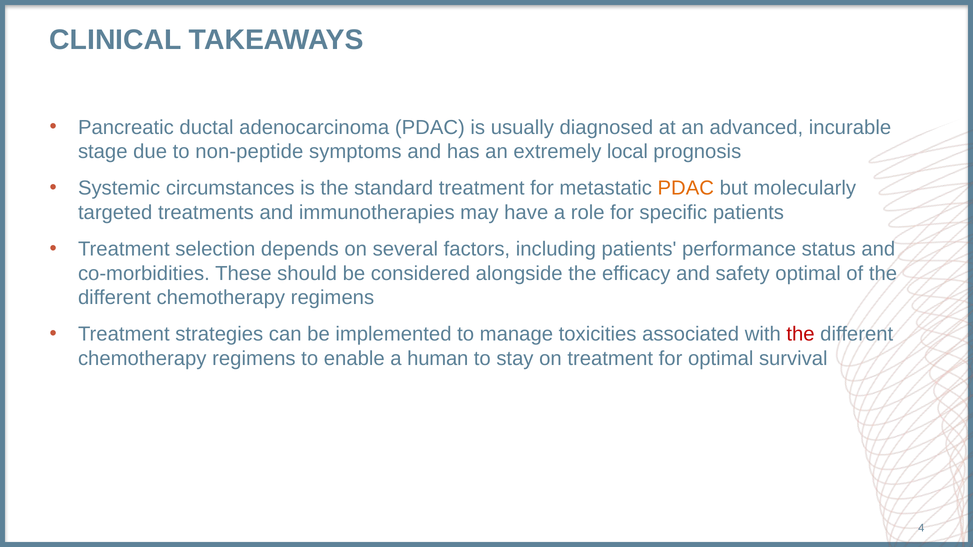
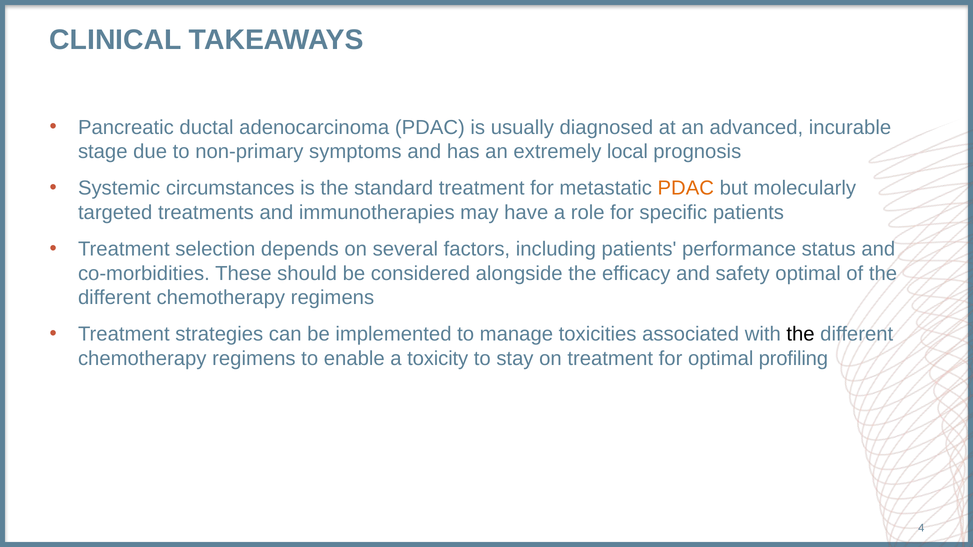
non-peptide: non-peptide -> non-primary (249, 152)
the colour: red -> black (801, 334)
human: human -> toxicity (438, 359)
survival: survival -> profiling (793, 359)
